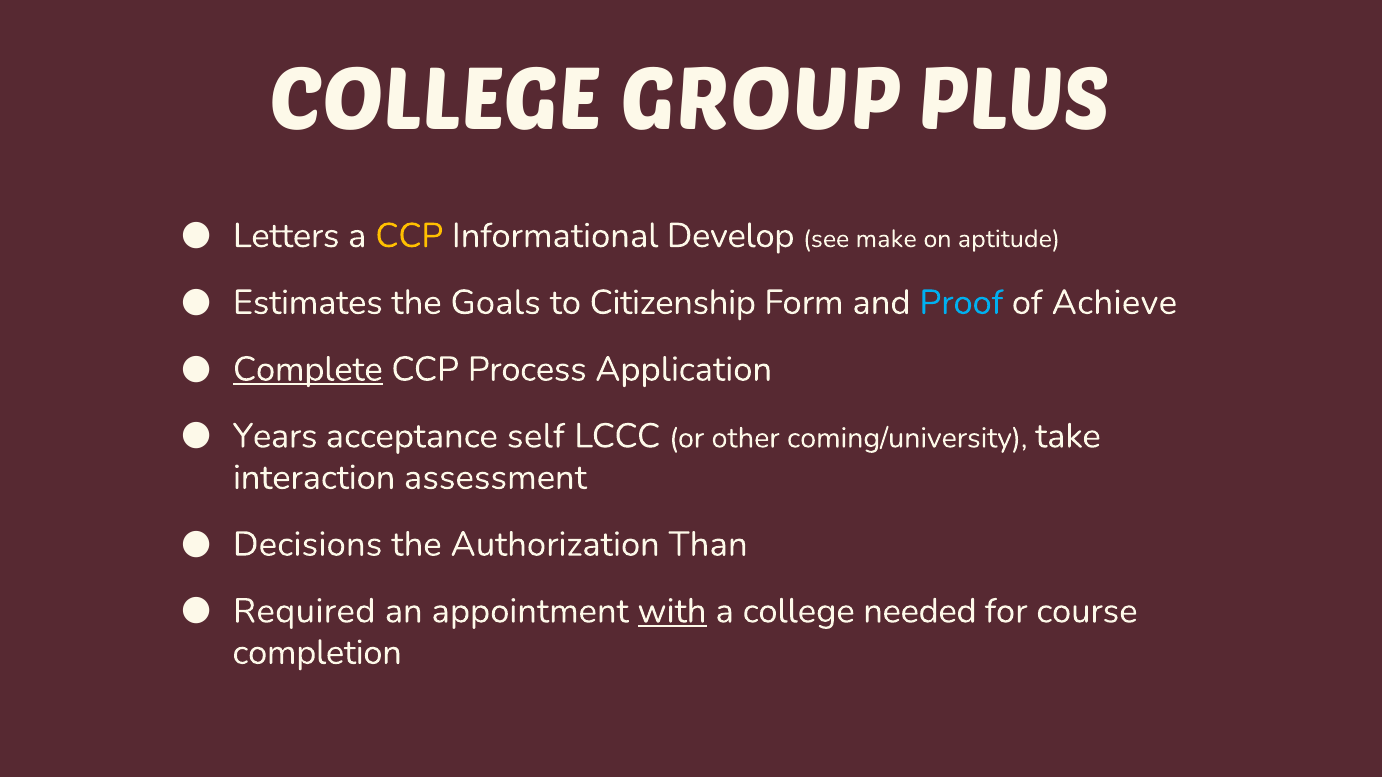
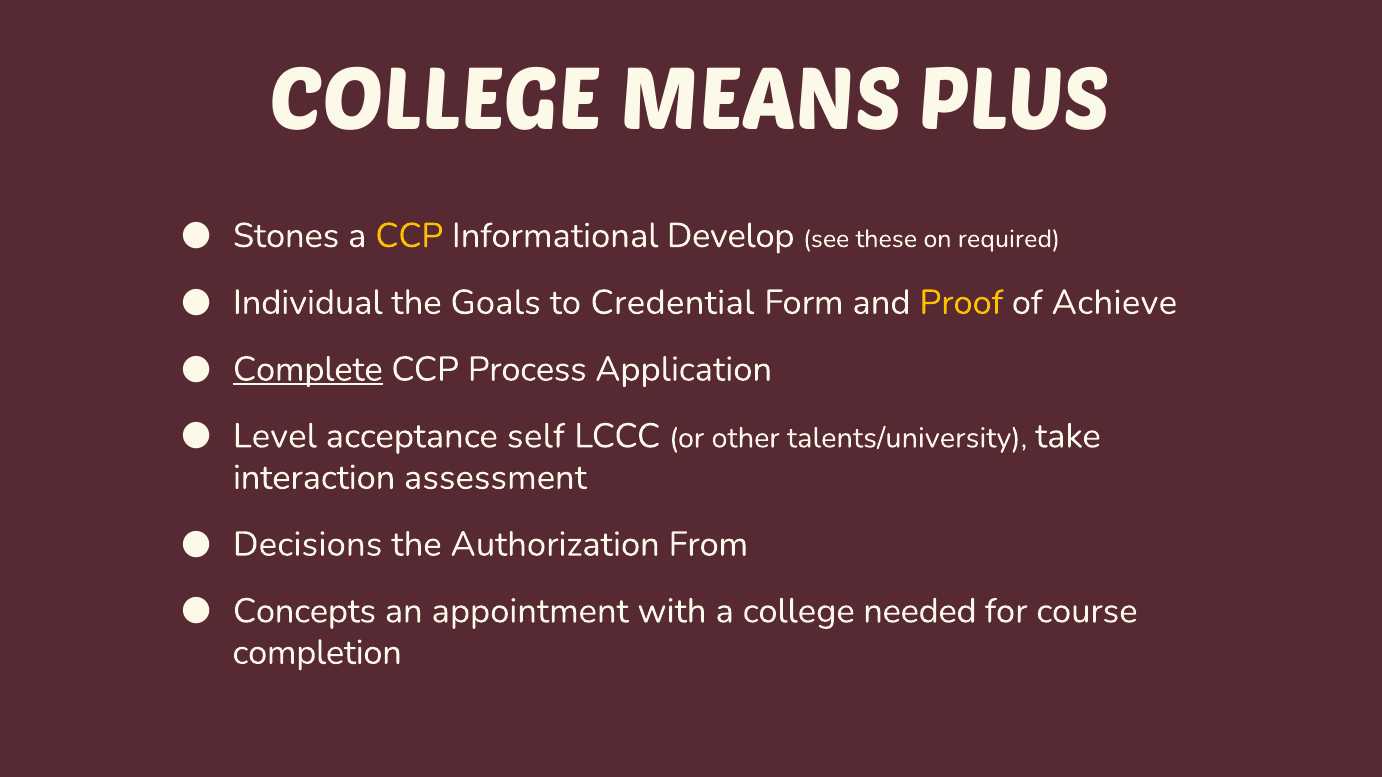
GROUP: GROUP -> MEANS (761, 101)
Letters: Letters -> Stones (286, 236)
make: make -> these (886, 239)
aptitude: aptitude -> required (1009, 239)
Estimates: Estimates -> Individual (308, 303)
Citizenship: Citizenship -> Credential (672, 303)
Proof colour: light blue -> yellow (961, 303)
Years: Years -> Level (275, 436)
coming/university: coming/university -> talents/university (907, 438)
Than: Than -> From (708, 545)
Required: Required -> Concepts (305, 611)
with underline: present -> none (672, 611)
